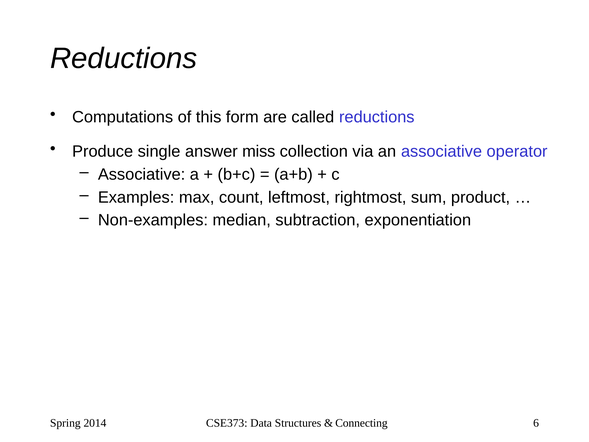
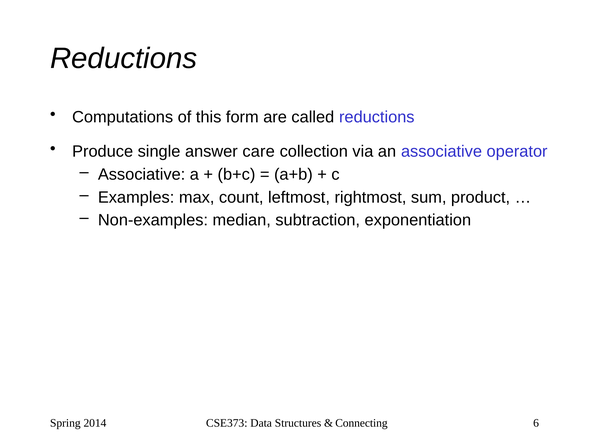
miss: miss -> care (259, 151)
